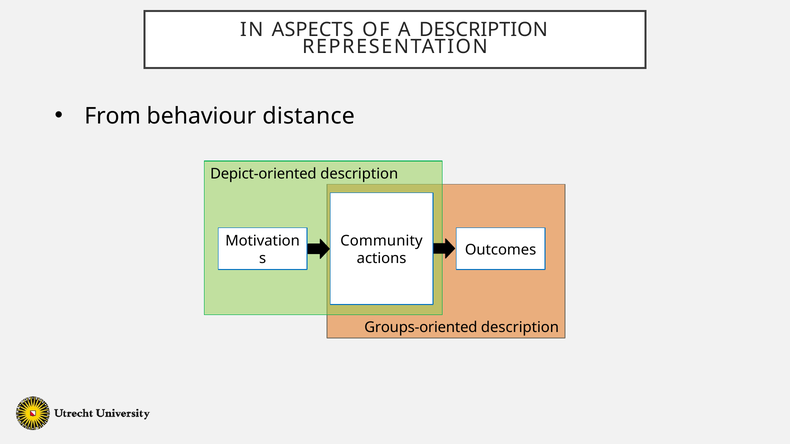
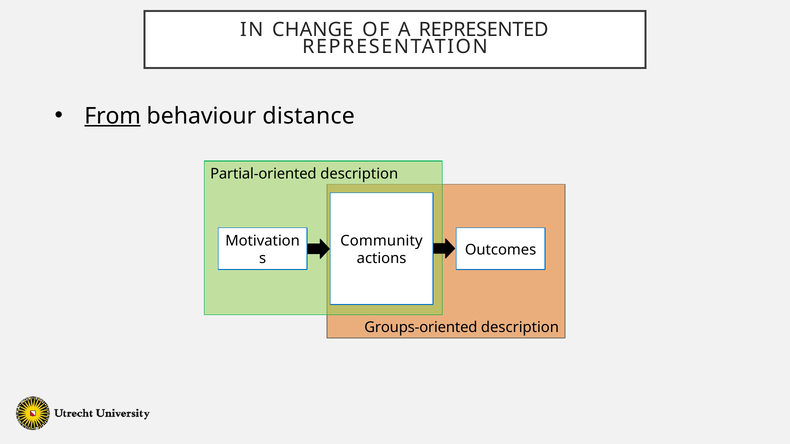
ASPECTS: ASPECTS -> CHANGE (313, 30)
A DESCRIPTION: DESCRIPTION -> REPRESENTED (484, 30)
From underline: none -> present (113, 116)
Depict-oriented: Depict-oriented -> Partial-oriented (263, 174)
